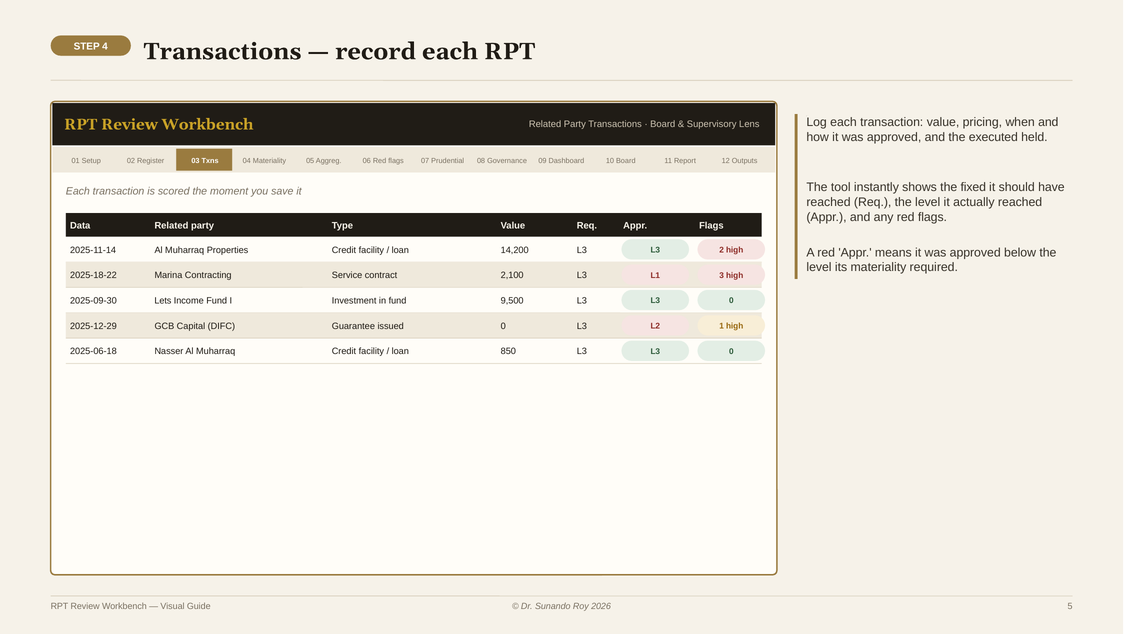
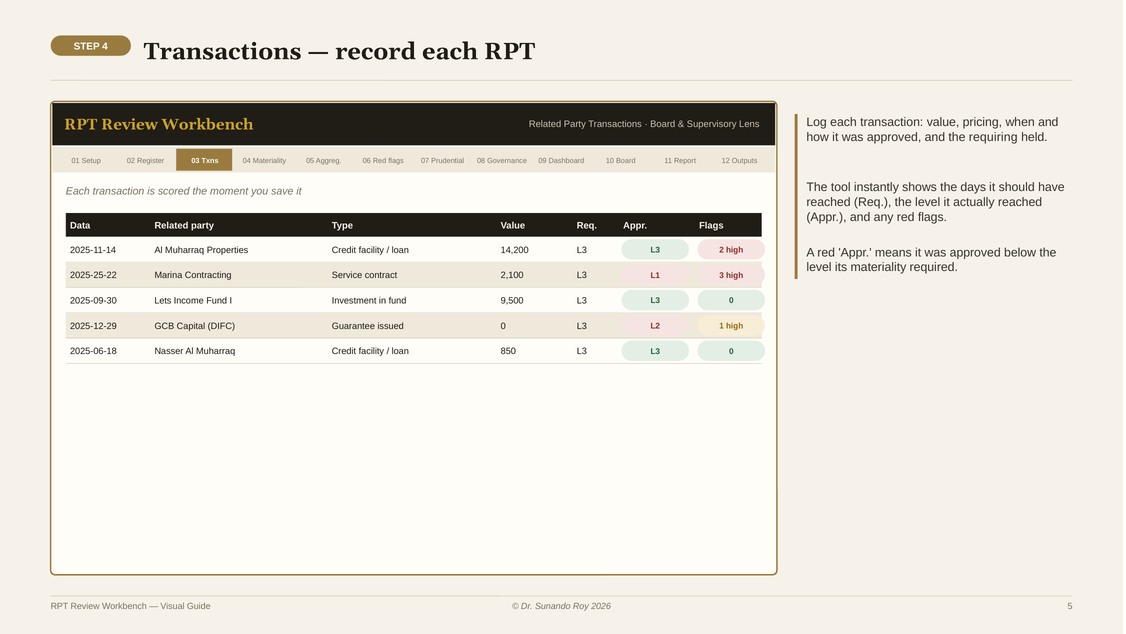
executed: executed -> requiring (993, 137)
fixed: fixed -> days (973, 187)
2025-18-22: 2025-18-22 -> 2025-25-22 (93, 275)
